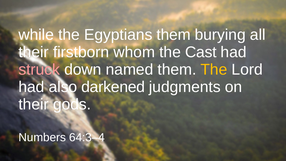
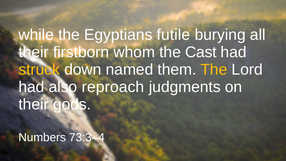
Egyptians them: them -> futile (173, 35)
struck colour: pink -> yellow (39, 70)
darkened: darkened -> reproach (113, 87)
64:3–4: 64:3–4 -> 73:3–4 (87, 137)
